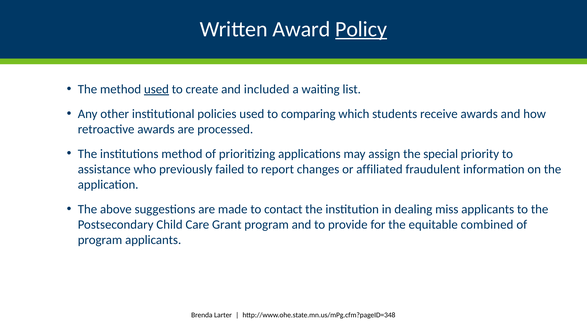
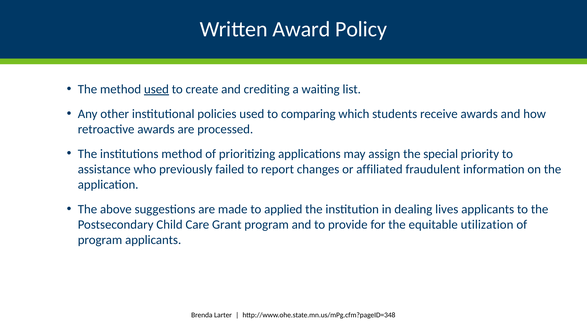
Policy underline: present -> none (361, 29)
included: included -> crediting (267, 89)
contact: contact -> applied (283, 209)
miss: miss -> lives (447, 209)
combined: combined -> utilization (487, 225)
